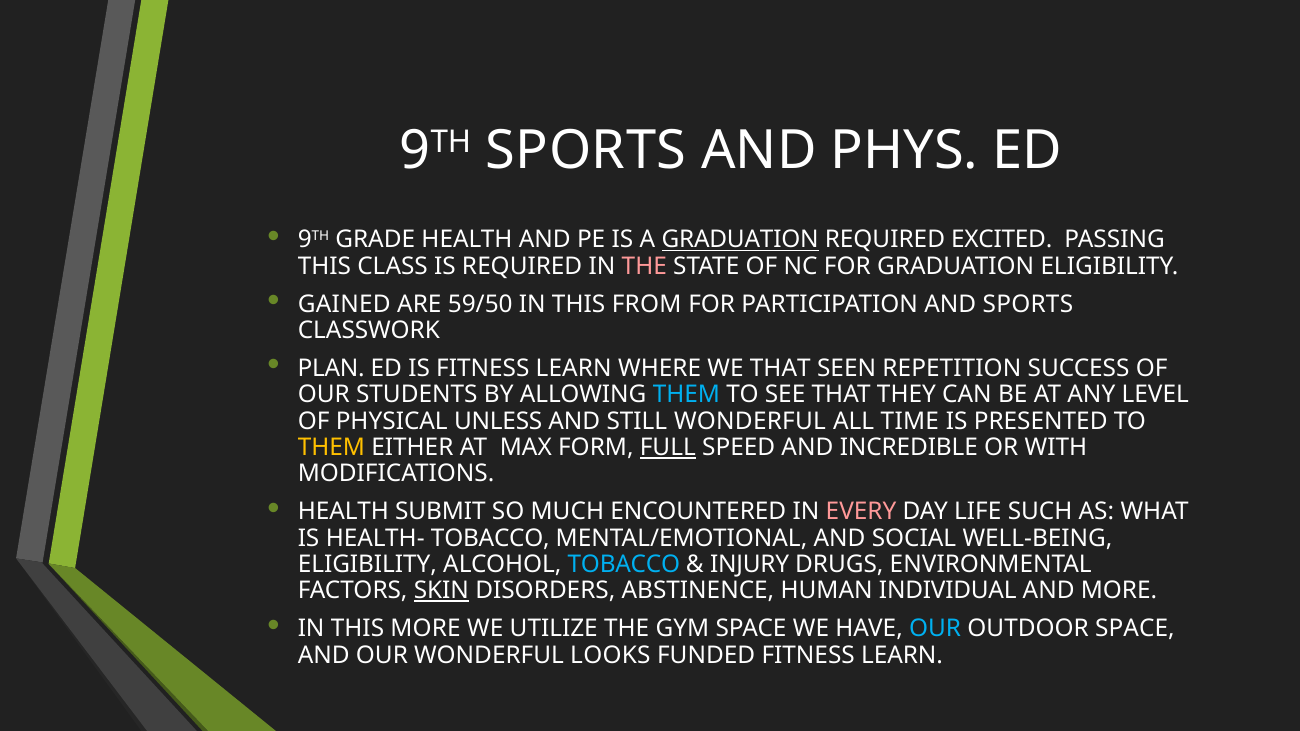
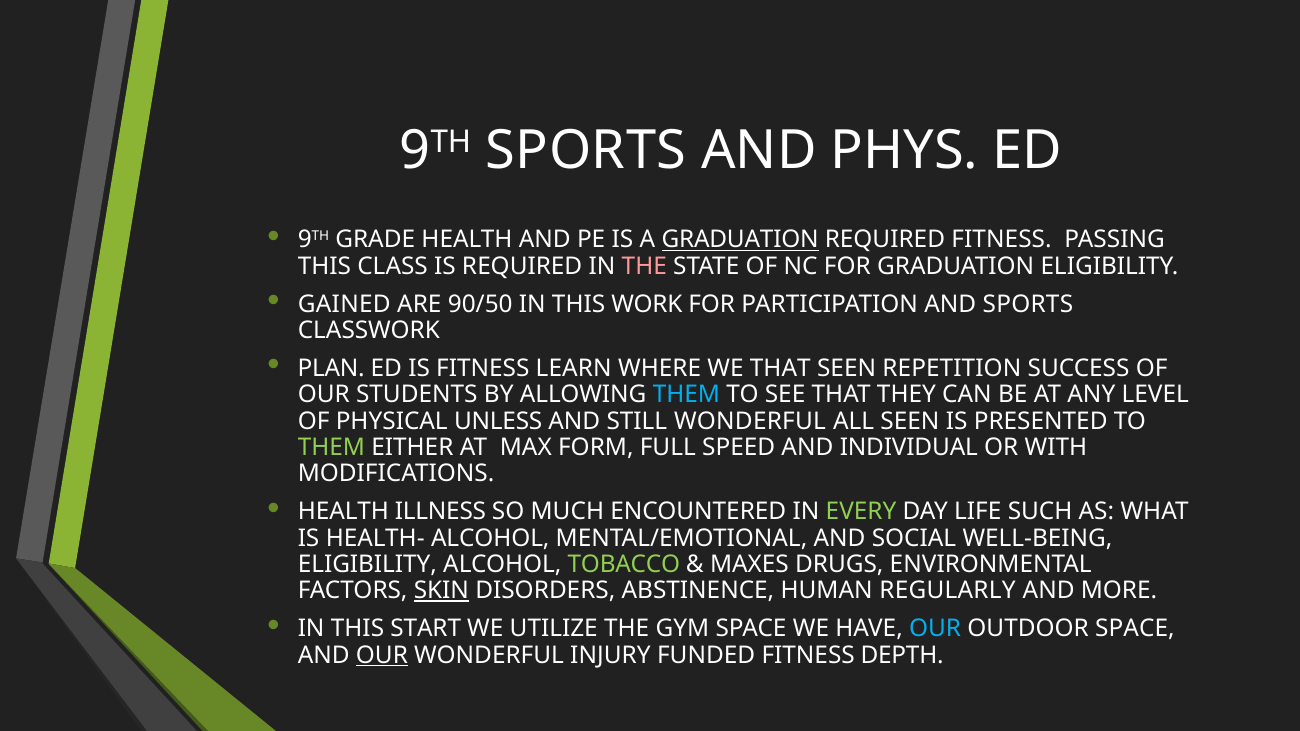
REQUIRED EXCITED: EXCITED -> FITNESS (1002, 240)
59/50: 59/50 -> 90/50 (480, 304)
FROM: FROM -> WORK (647, 304)
ALL TIME: TIME -> SEEN (910, 421)
THEM colour: yellow -> light green (331, 448)
FULL underline: present -> none (668, 448)
INCREDIBLE: INCREDIBLE -> INDIVIDUAL (909, 448)
SUBMIT: SUBMIT -> ILLNESS (440, 512)
EVERY colour: pink -> light green (861, 512)
HEALTH- TOBACCO: TOBACCO -> ALCOHOL (490, 538)
TOBACCO colour: light blue -> light green (624, 565)
INJURY: INJURY -> MAXES (749, 565)
INDIVIDUAL: INDIVIDUAL -> REGULARLY (948, 591)
THIS MORE: MORE -> START (426, 629)
OUR underline: none -> present (382, 655)
LOOKS: LOOKS -> INJURY (610, 655)
FUNDED FITNESS LEARN: LEARN -> DEPTH (902, 655)
